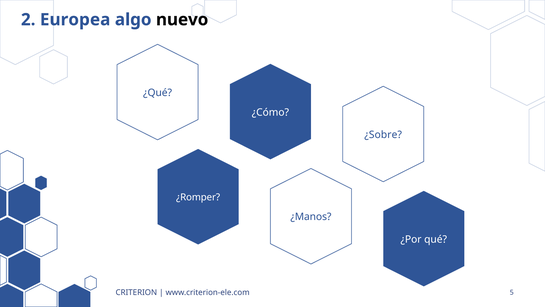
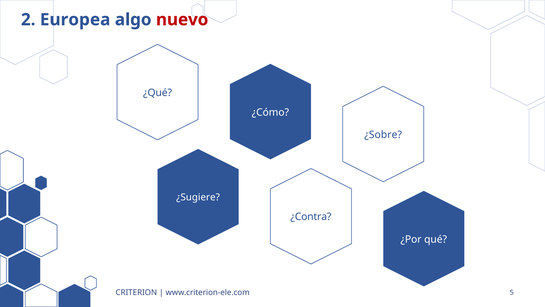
nuevo colour: black -> red (182, 20)
¿Romper: ¿Romper -> ¿Sugiere (198, 197)
¿Manos: ¿Manos -> ¿Contra (311, 217)
